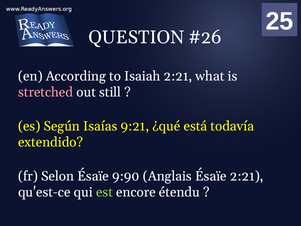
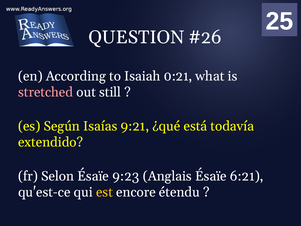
Isaiah 2:21: 2:21 -> 0:21 (178, 76)
9:90: 9:90 -> 9:23 (126, 176)
Ésaïe 2:21: 2:21 -> 6:21 (247, 176)
est colour: light green -> yellow (104, 192)
